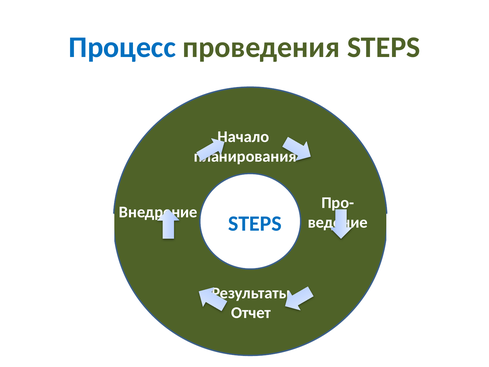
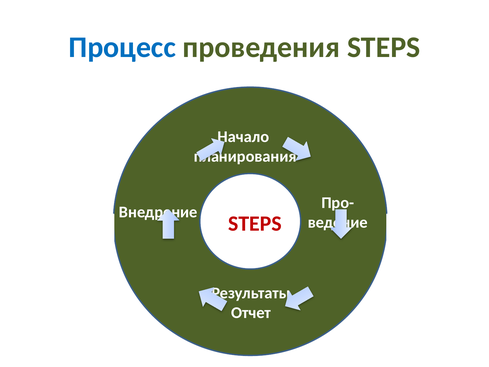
STEPS colour: blue -> red (255, 223)
